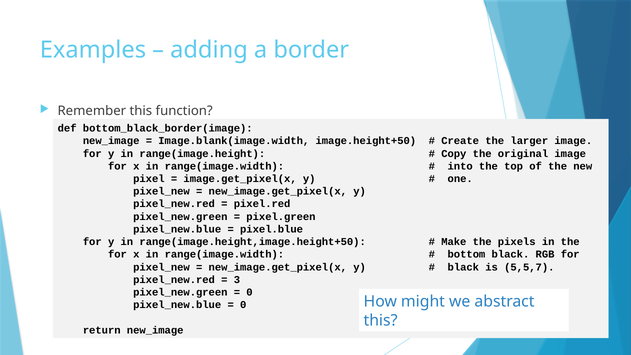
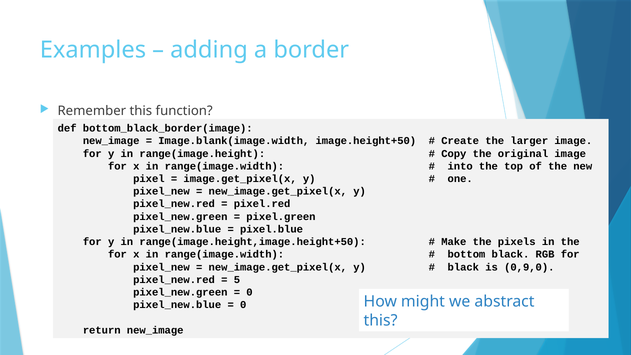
5,5,7: 5,5,7 -> 0,9,0 (529, 267)
3: 3 -> 5 (237, 280)
